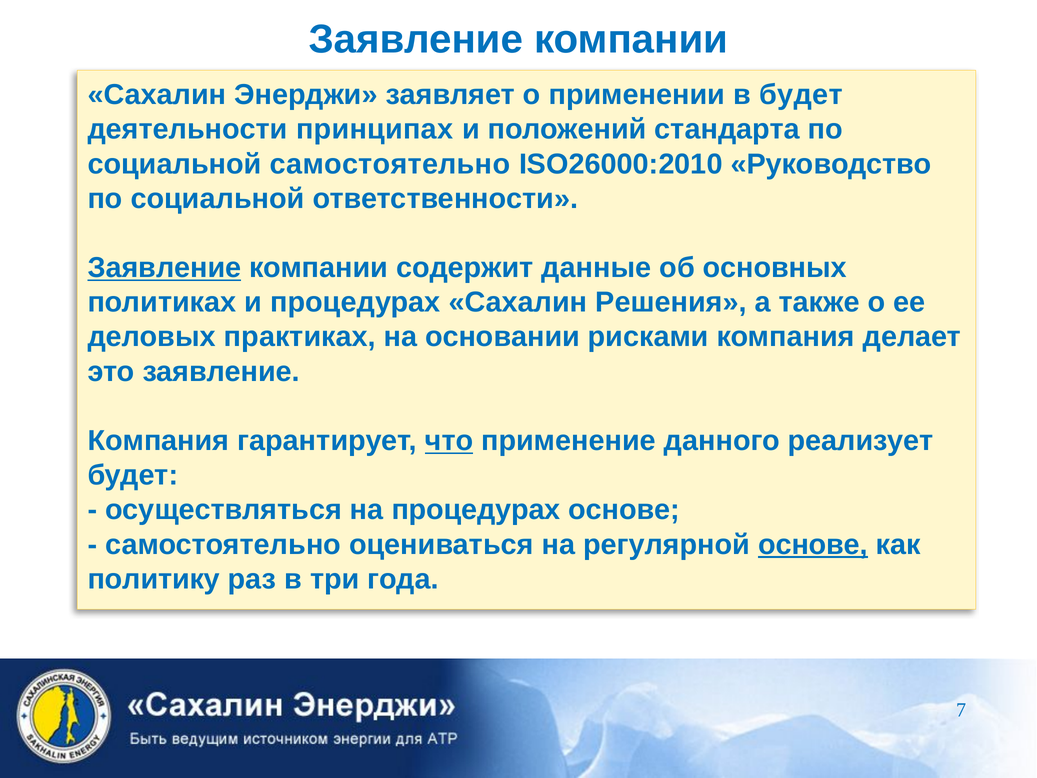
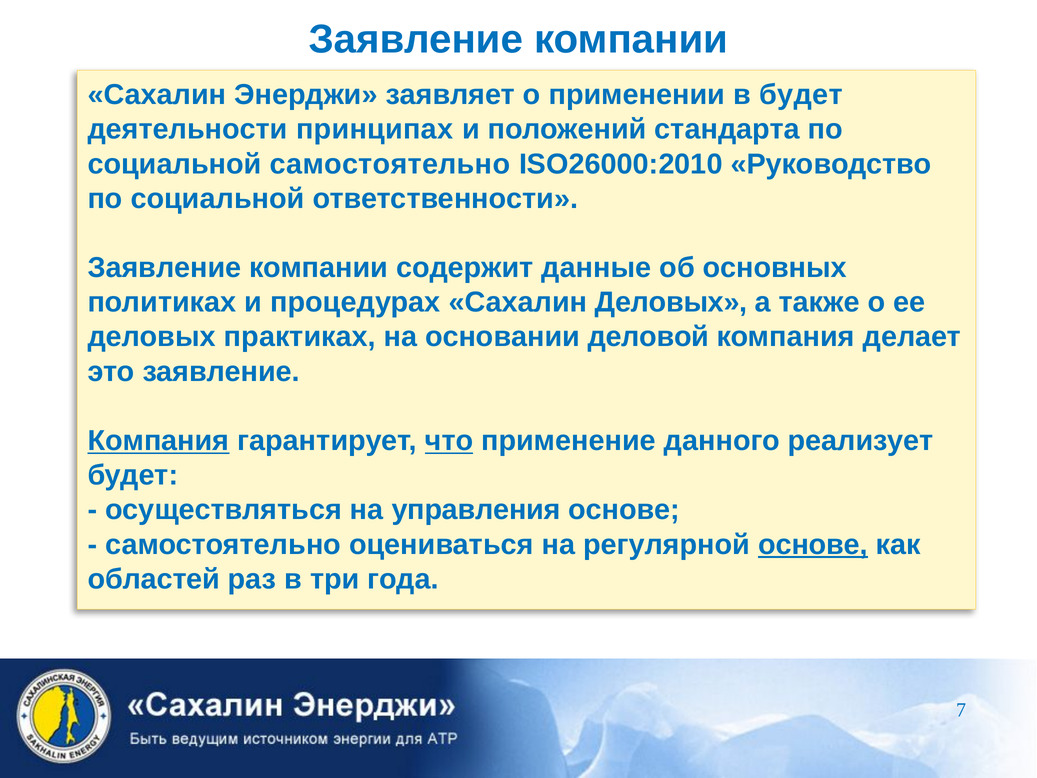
Заявление underline: present -> none (164, 268)
Сахалин Решения: Решения -> Деловых (671, 302)
рисками: рисками -> деловой (648, 337)
Компания underline: none -> present (158, 441)
на процедурах: процедурах -> управления (476, 510)
политику: политику -> областей (154, 579)
